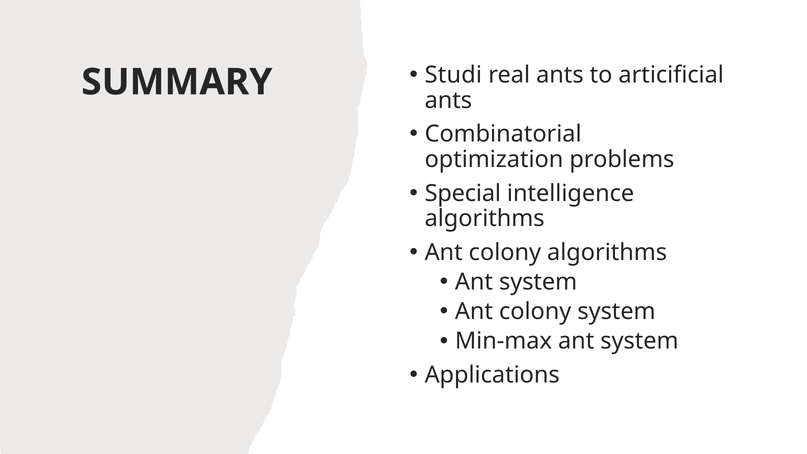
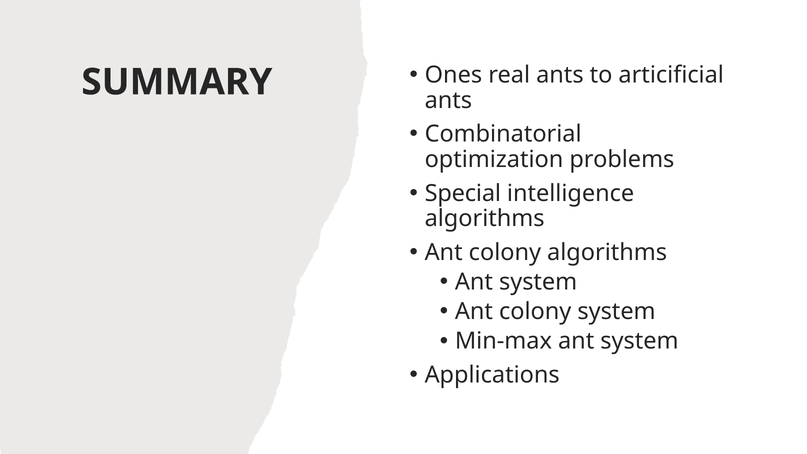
Studi: Studi -> Ones (453, 75)
